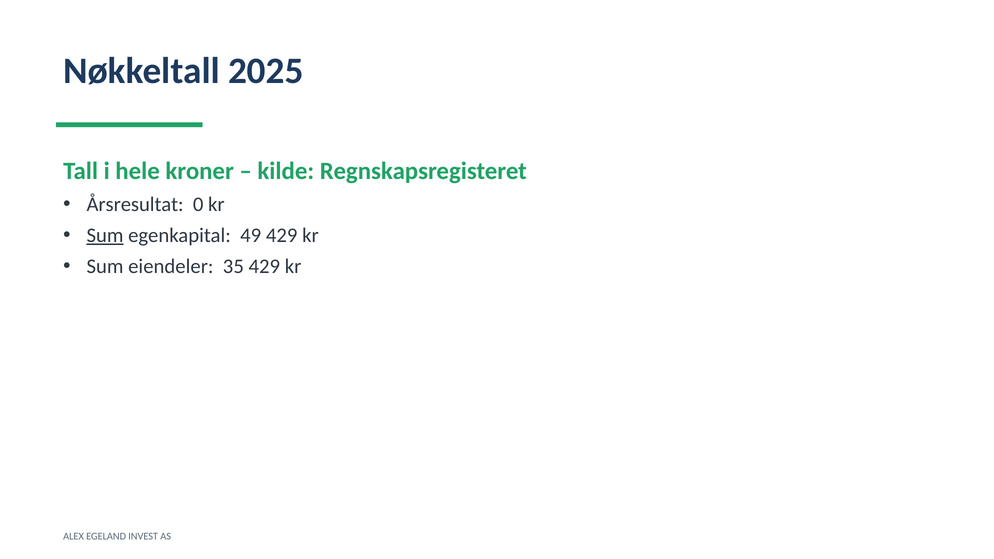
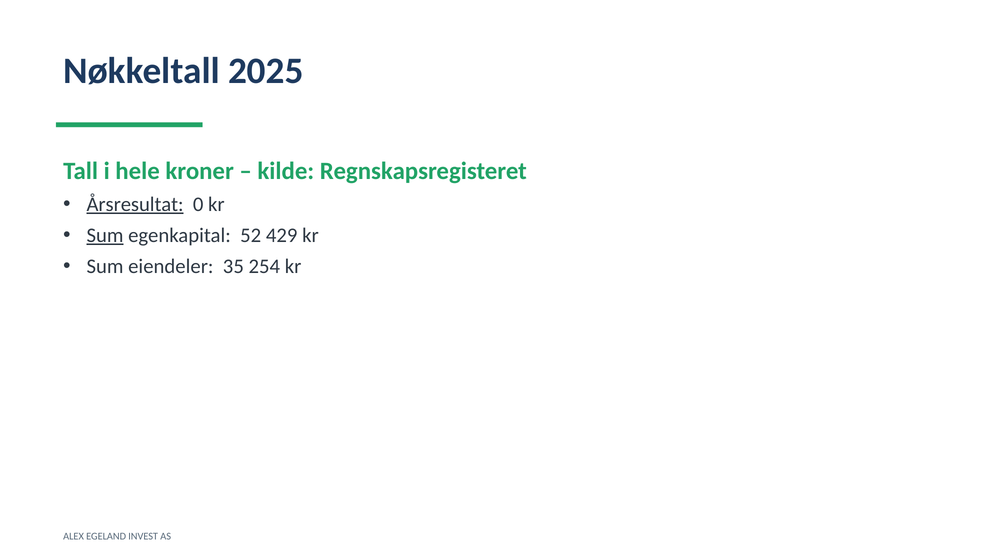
Årsresultat underline: none -> present (135, 204)
49: 49 -> 52 (251, 235)
35 429: 429 -> 254 (264, 267)
